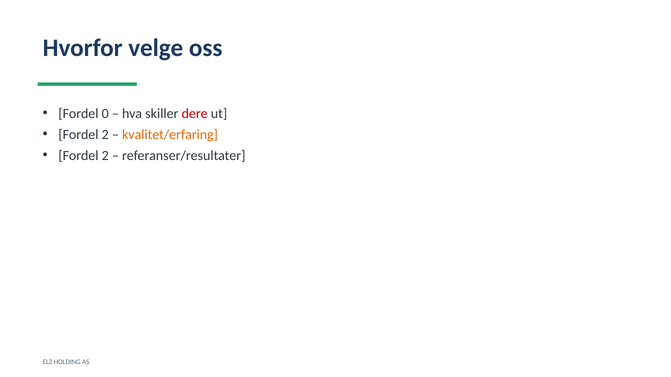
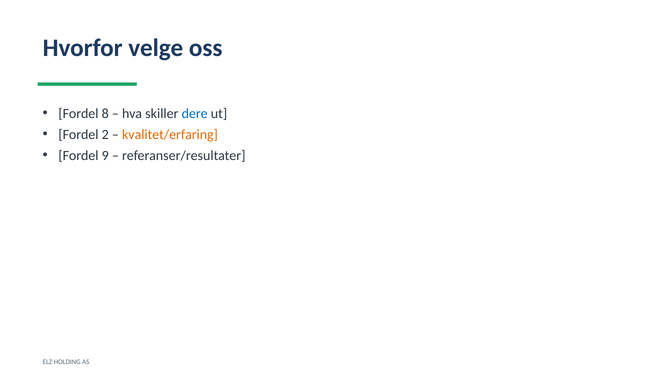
0: 0 -> 8 (105, 114)
dere colour: red -> blue (195, 114)
2: 2 -> 9 (105, 156)
